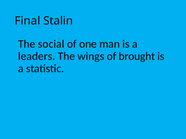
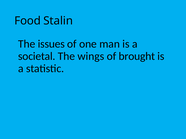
Final: Final -> Food (28, 21)
social: social -> issues (51, 44)
leaders: leaders -> societal (37, 56)
